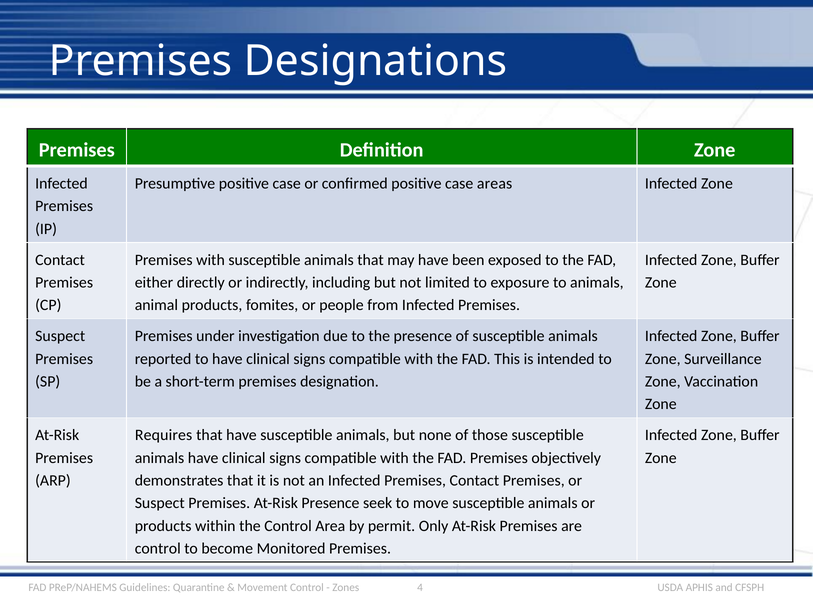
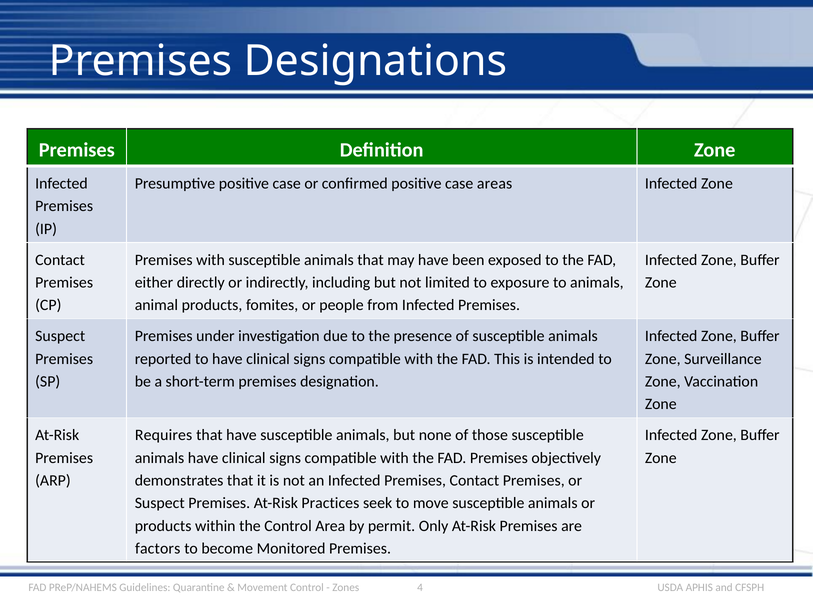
At-Risk Presence: Presence -> Practices (330, 503)
control: control -> factors (158, 548)
